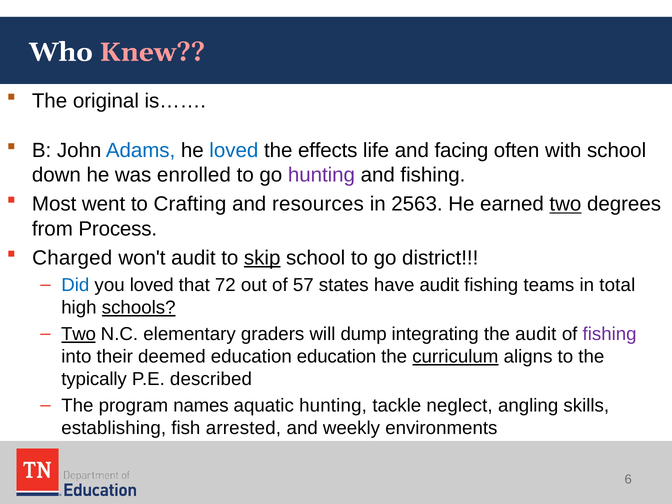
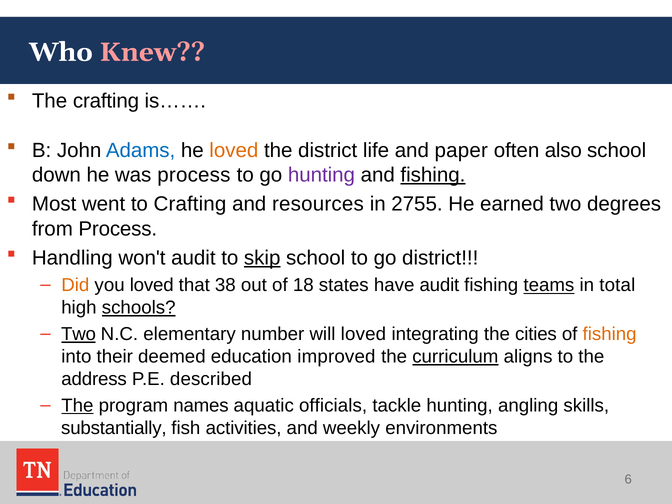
The original: original -> crafting (106, 101)
loved colour: blue -> orange (234, 150)
the effects: effects -> district (328, 150)
facing: facing -> paper (461, 150)
with: with -> also (563, 150)
was enrolled: enrolled -> process (194, 175)
fishing underline: none -> present (433, 175)
2563: 2563 -> 2755 (417, 204)
two underline: present -> none (565, 204)
Charged: Charged -> Handling (72, 258)
Did colour: blue -> orange (75, 285)
72: 72 -> 38 (225, 285)
57: 57 -> 18 (303, 285)
teams underline: none -> present (549, 285)
graders: graders -> number (273, 334)
will dump: dump -> loved (363, 334)
the audit: audit -> cities (536, 334)
fishing colour: purple -> orange (610, 334)
education education: education -> improved (336, 357)
typically: typically -> address (94, 379)
The underline: none -> present (77, 406)
aquatic hunting: hunting -> officials (333, 406)
tackle neglect: neglect -> hunting (460, 406)
establishing: establishing -> substantially (114, 428)
arrested: arrested -> activities (244, 428)
